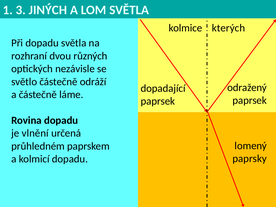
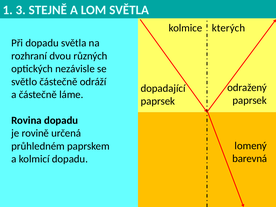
JINÝCH: JINÝCH -> STEJNĚ (48, 10)
vlnění: vlnění -> rovině (35, 133)
paprsky: paprsky -> barevná (250, 159)
